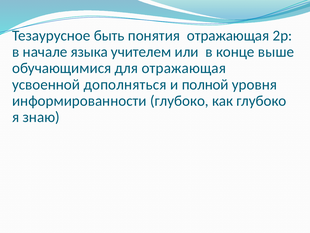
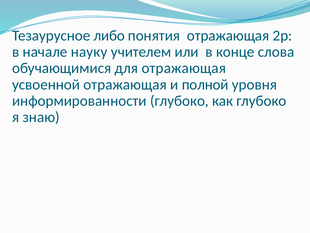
быть: быть -> либо (109, 36)
языка: языка -> науку (89, 52)
выше: выше -> слова (276, 52)
усвоенной дополняться: дополняться -> отражающая (125, 84)
